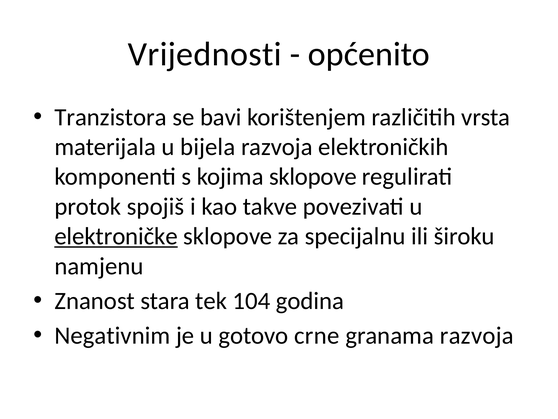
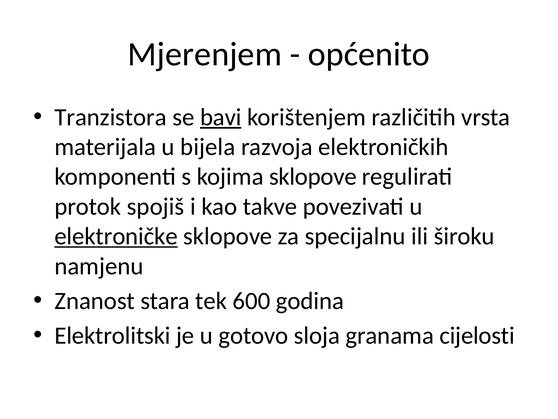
Vrijednosti: Vrijednosti -> Mjerenjem (205, 54)
bavi underline: none -> present (221, 117)
104: 104 -> 600 (251, 301)
Negativnim: Negativnim -> Elektrolitski (113, 335)
crne: crne -> sloja (317, 335)
granama razvoja: razvoja -> cijelosti (477, 335)
